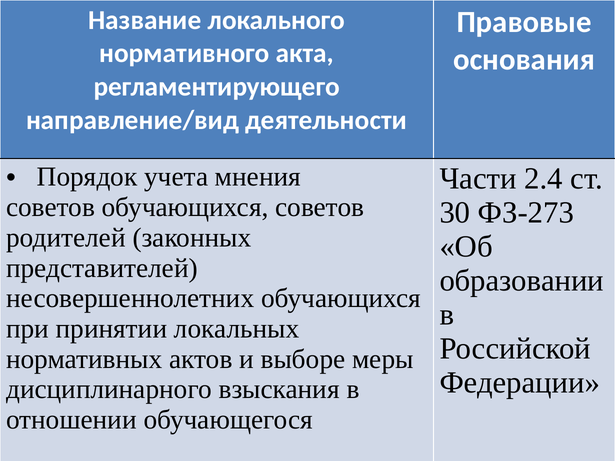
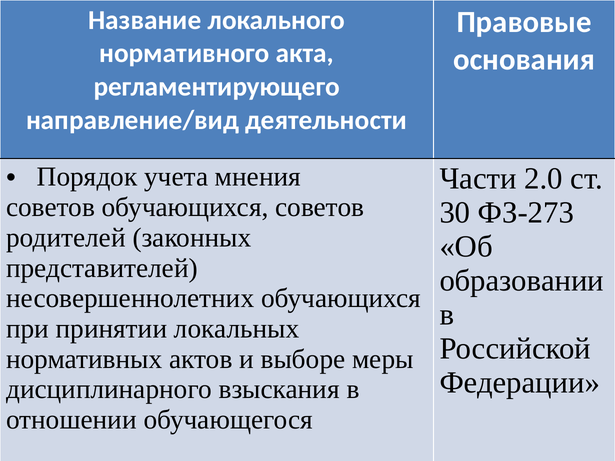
2.4: 2.4 -> 2.0 (543, 179)
